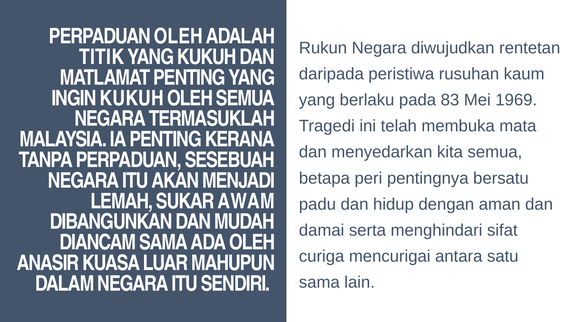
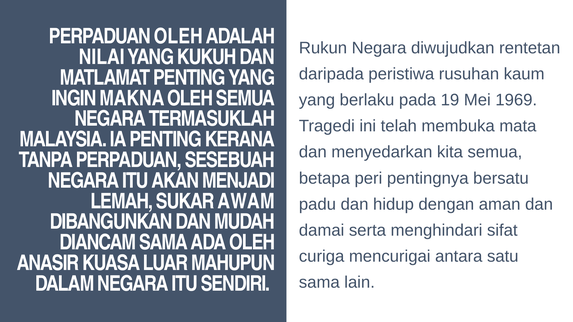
TITIK: TITIK -> NILAI (102, 57)
INGIN KUKUH: KUKUH -> MAKNA (132, 98)
83: 83 -> 19 (450, 100)
